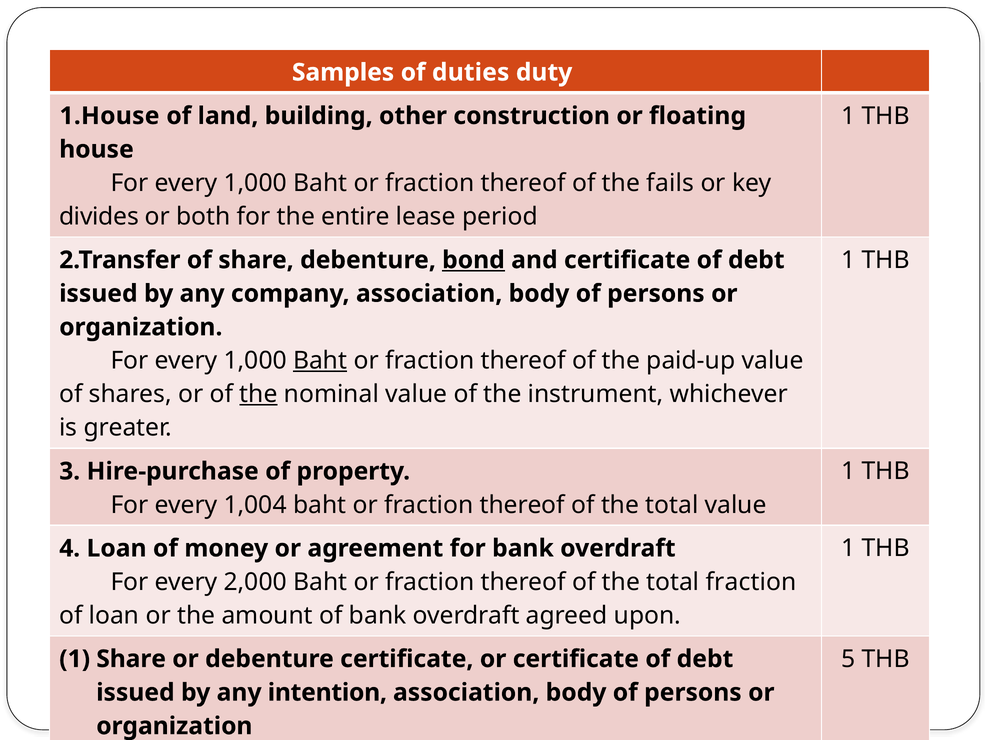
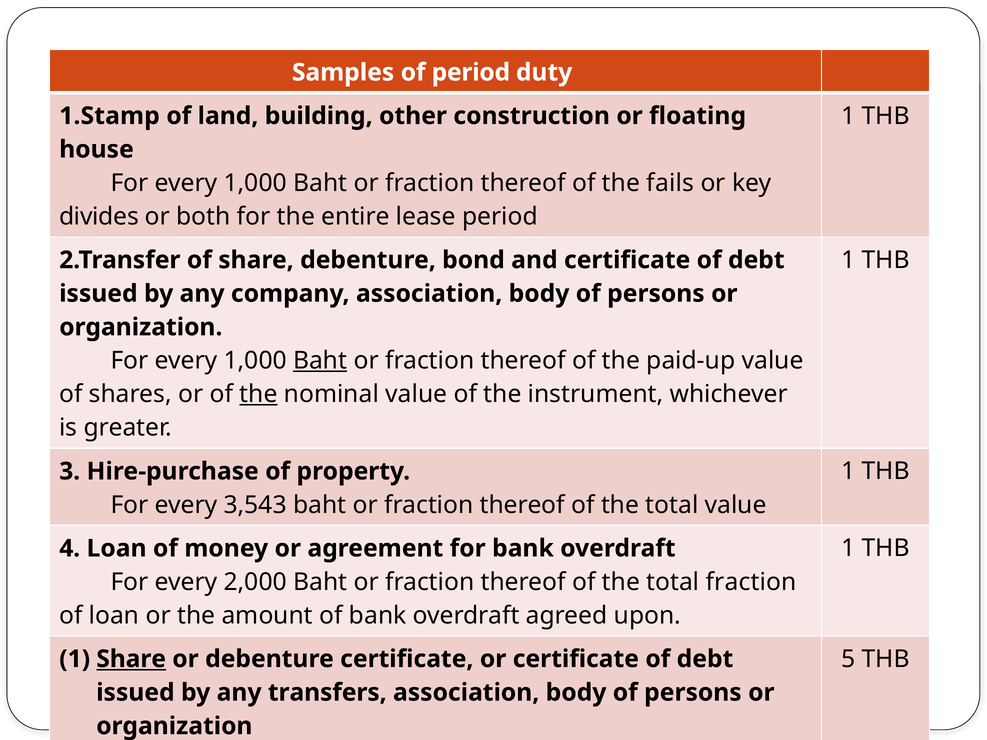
of duties: duties -> period (471, 72)
1.House: 1.House -> 1.Stamp (110, 116)
bond underline: present -> none (473, 260)
1,004: 1,004 -> 3,543 (255, 505)
Share underline: none -> present (131, 659)
intention: intention -> transfers (327, 693)
